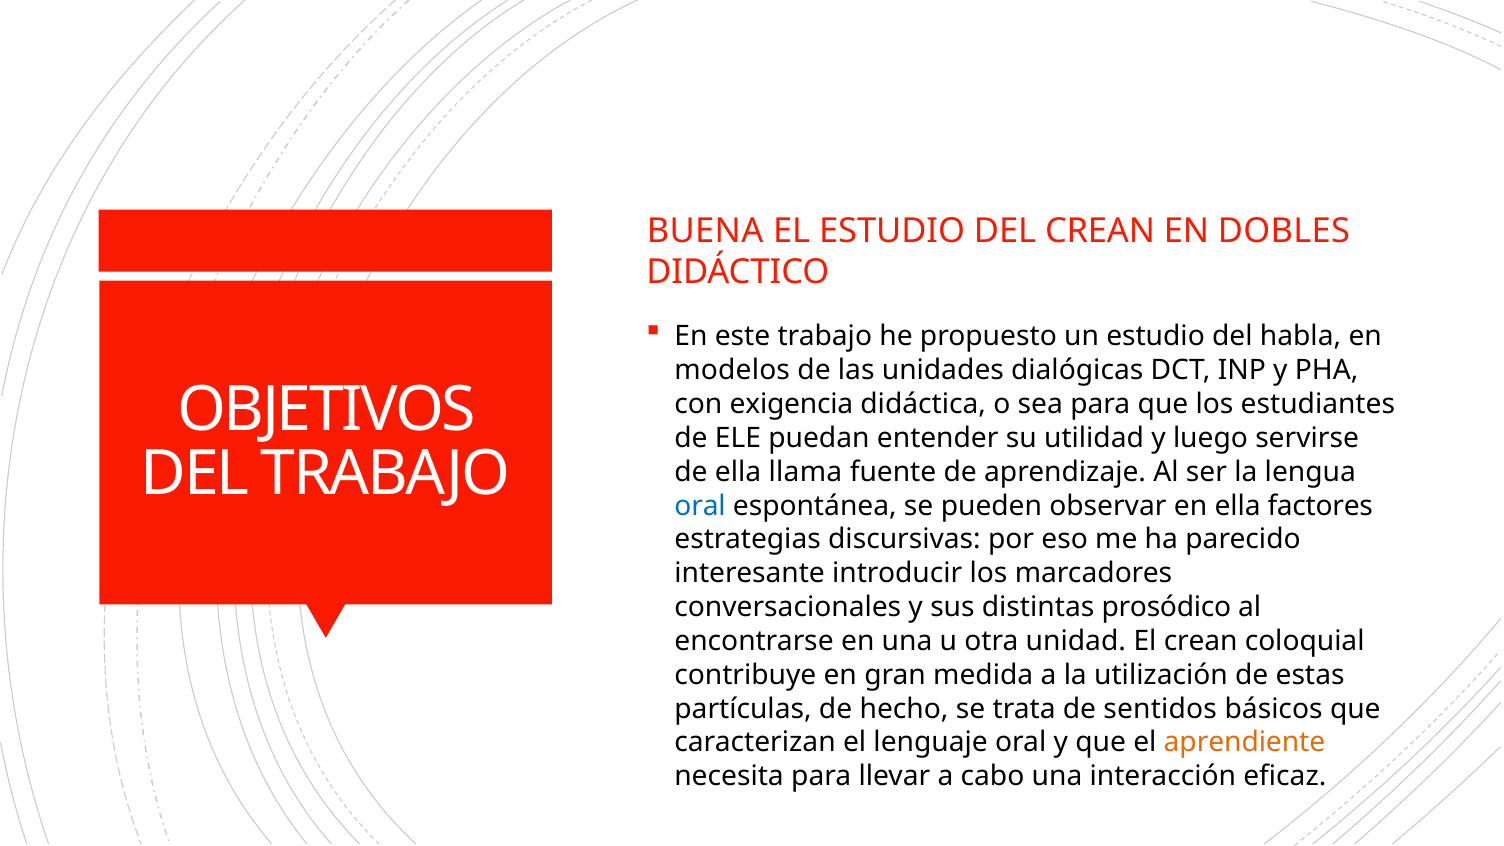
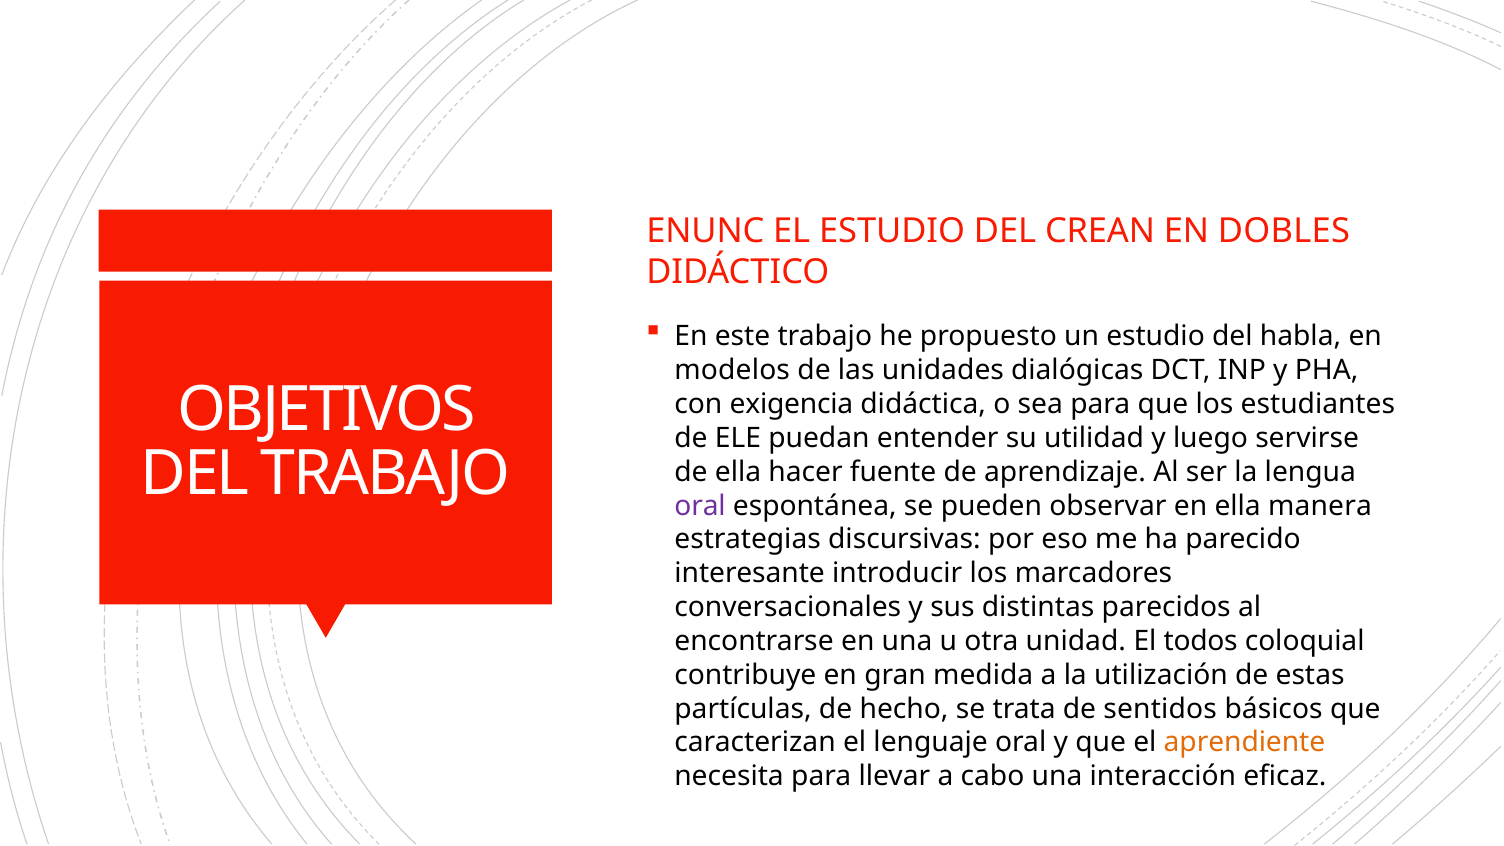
BUENA: BUENA -> ENUNC (705, 231)
llama: llama -> hacer (806, 472)
oral colour: blue -> purple (700, 506)
factores: factores -> manera (1320, 506)
prosódico: prosódico -> parecidos (1166, 607)
El crean: crean -> todos (1201, 641)
